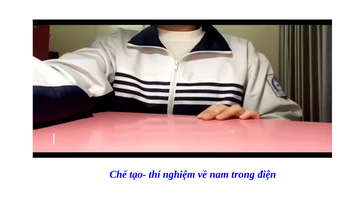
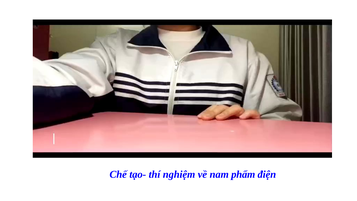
trong: trong -> phẩm (243, 174)
